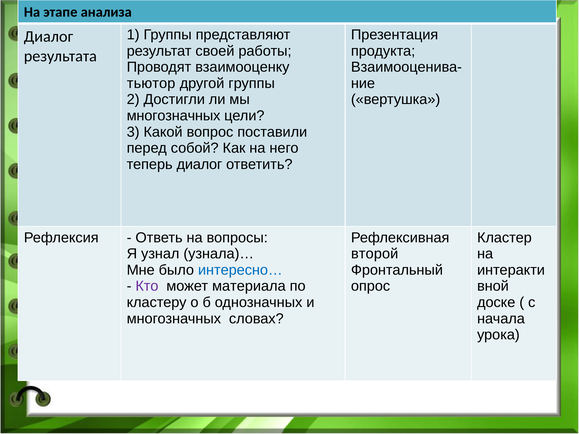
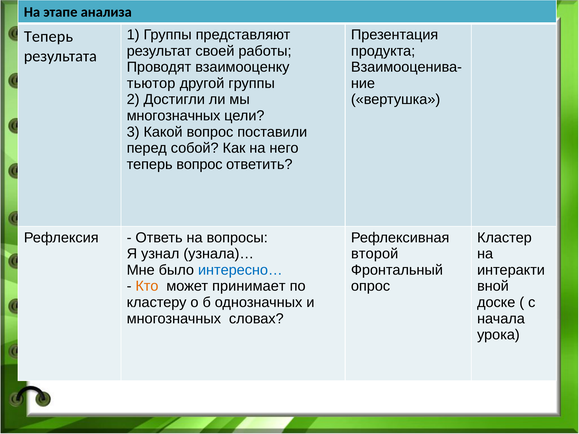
Диалог: Диалог -> Теперь (48, 36)
теперь диалог: диалог -> вопрос (199, 164)
Кто colour: purple -> orange (147, 286)
материала: материала -> принимает (249, 286)
